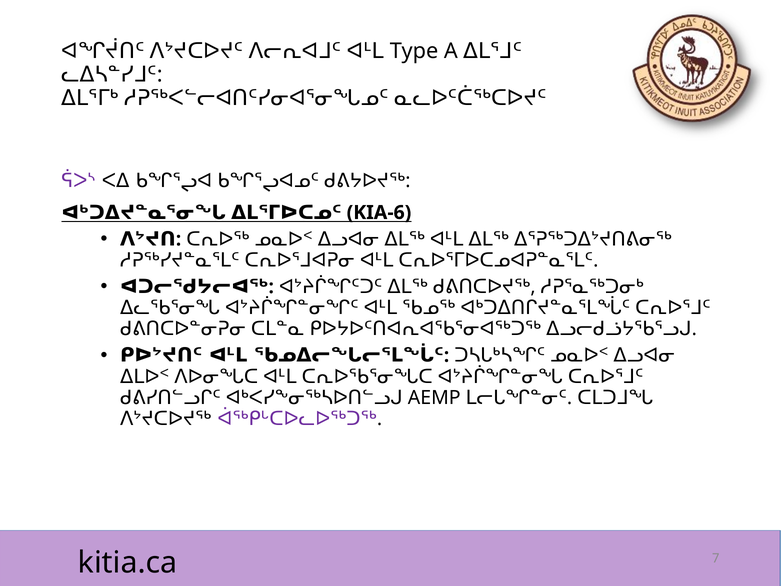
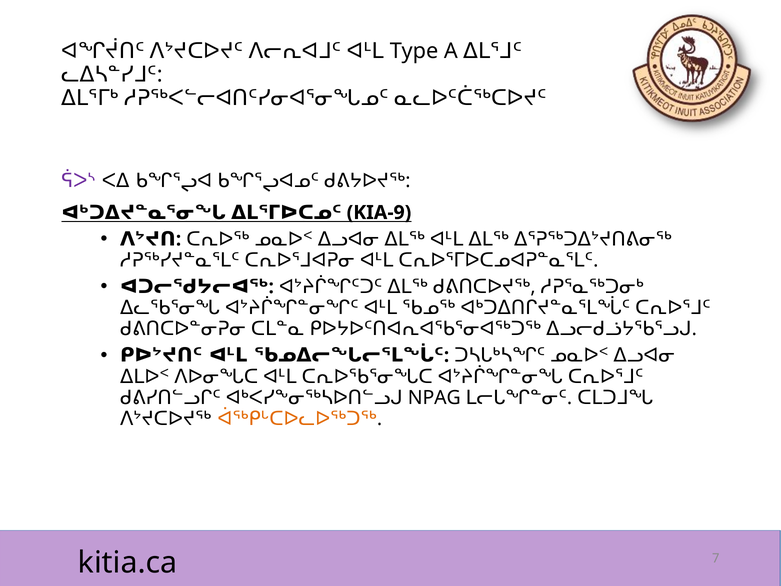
KIA-6: KIA-6 -> KIA-9 (379, 213)
AEMP: AEMP -> NPAG (434, 397)
ᐋᖅᑭᒡᑕᐅᓚᐅᖅᑐᖅ colour: purple -> orange (297, 419)
